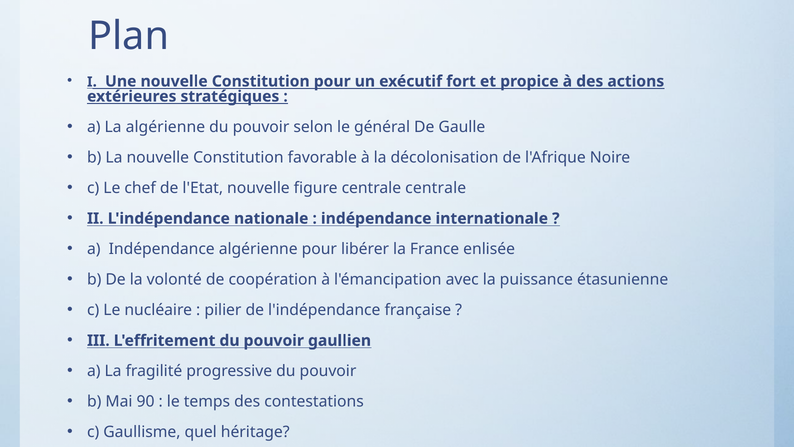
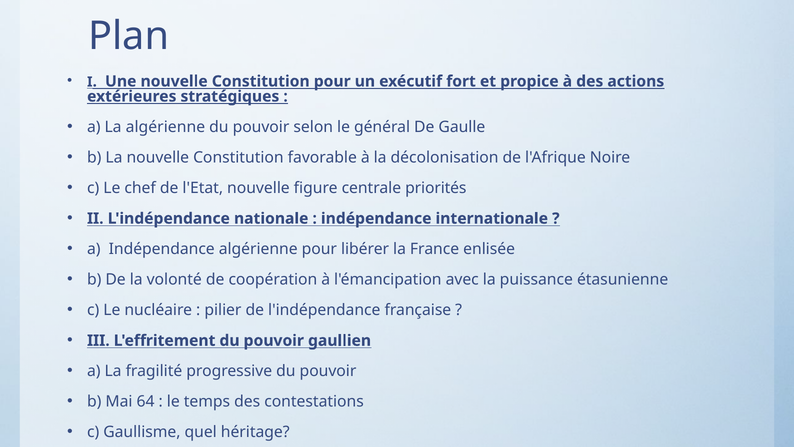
centrale centrale: centrale -> priorités (436, 188)
90: 90 -> 64 (146, 401)
